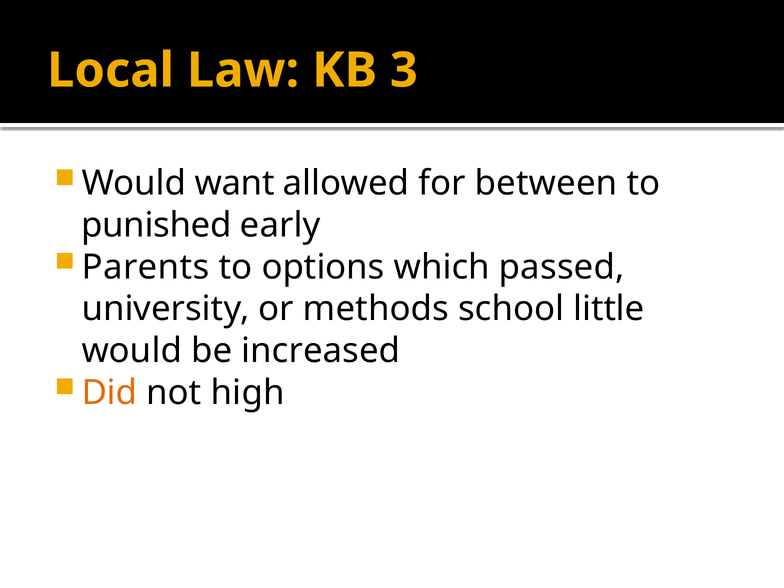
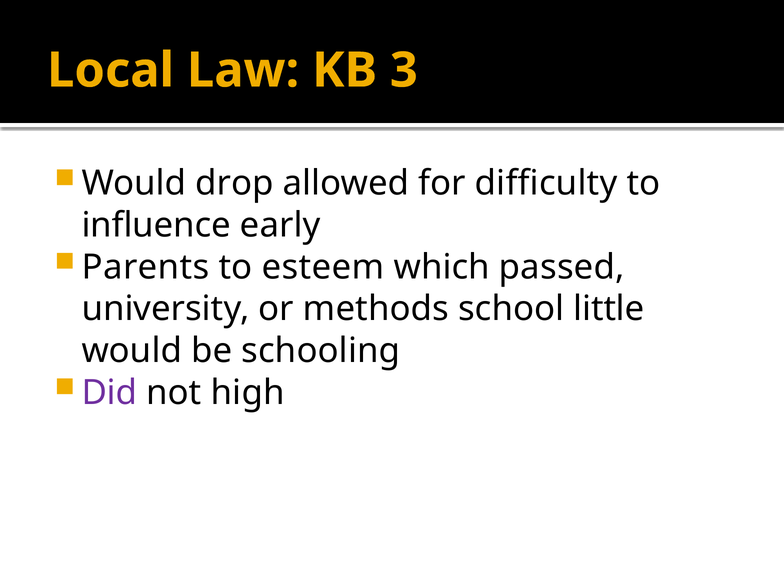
want: want -> drop (235, 183)
between: between -> difficulty (546, 183)
punished: punished -> influence (156, 225)
options: options -> esteem (323, 267)
increased: increased -> schooling (321, 351)
Did colour: orange -> purple (109, 393)
